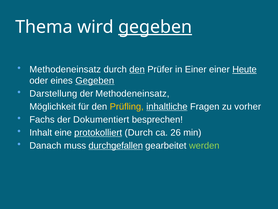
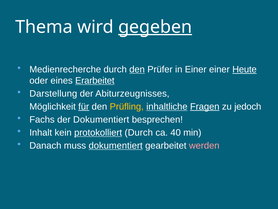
Methodeneinsatz: Methodeneinsatz -> Medienrecherche (65, 69)
eines Gegeben: Gegeben -> Erarbeitet (95, 80)
der Methodeneinsatz: Methodeneinsatz -> Abiturzeugnisses (132, 93)
für underline: none -> present (84, 106)
Fragen underline: none -> present (205, 106)
vorher: vorher -> jedoch (248, 106)
eine: eine -> kein (63, 132)
26: 26 -> 40 (176, 132)
muss durchgefallen: durchgefallen -> dokumentiert (116, 145)
werden colour: light green -> pink (204, 145)
